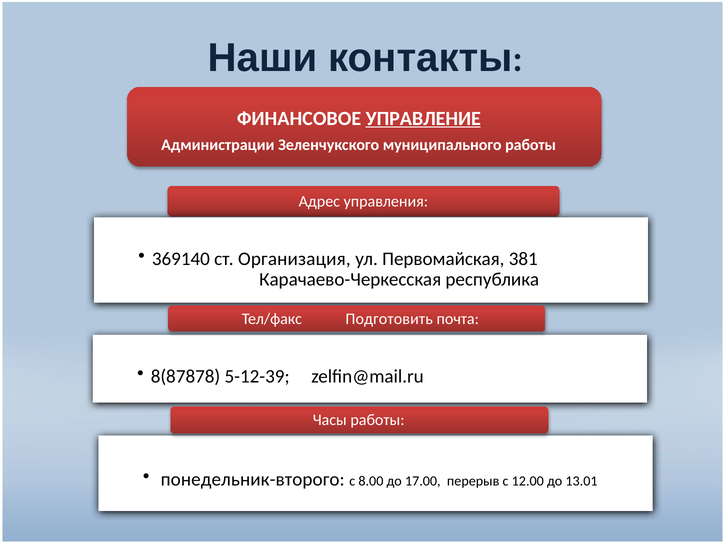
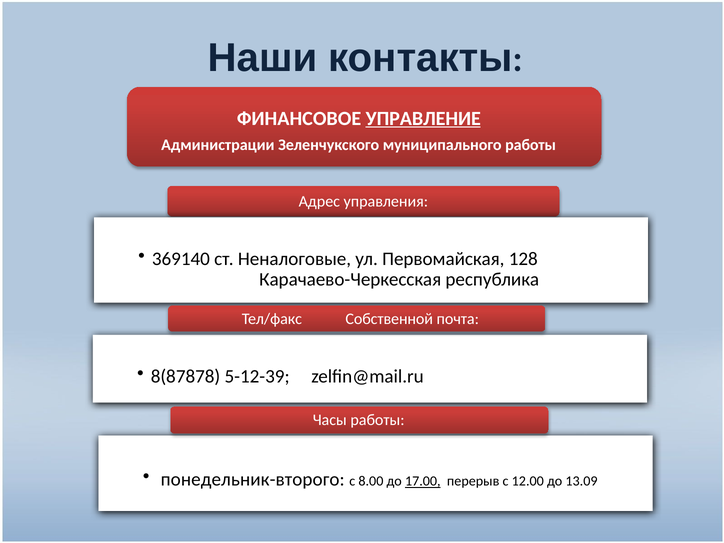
Организация: Организация -> Неналоговые (294, 259)
381: 381 -> 128 (523, 259)
Подготовить: Подготовить -> Собственной (389, 319)
17.00 underline: none -> present (423, 481)
13.01: 13.01 -> 13.09 (581, 481)
